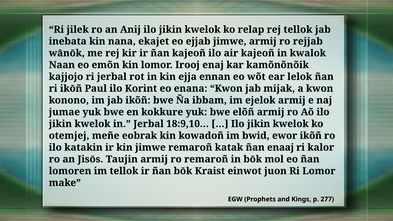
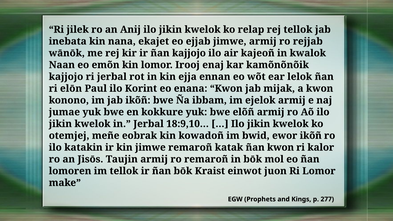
ñan kajeoñ: kajeoñ -> kajjojo (189, 53)
ikōñ: ikōñ -> elōn (71, 88)
ñan enaaj: enaaj -> kwon (281, 147)
